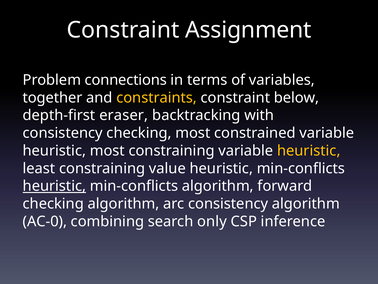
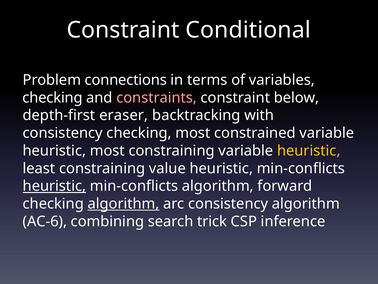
Assignment: Assignment -> Conditional (248, 30)
together: together -> checking (53, 98)
constraints colour: yellow -> pink (157, 98)
algorithm underline: none -> present (124, 203)
AC-0: AC-0 -> AC-6 (45, 221)
only: only -> trick (212, 221)
